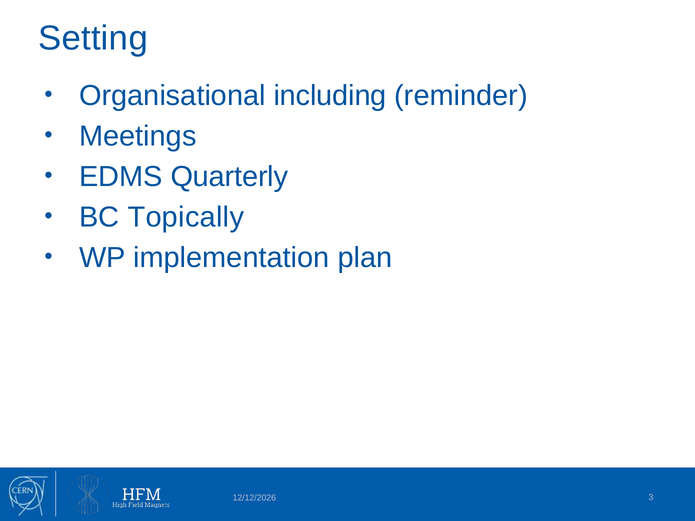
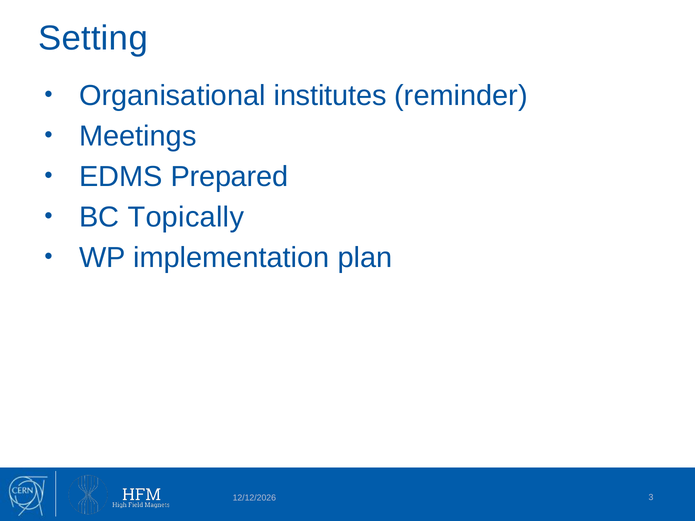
including: including -> institutes (330, 96)
Quarterly: Quarterly -> Prepared (229, 177)
